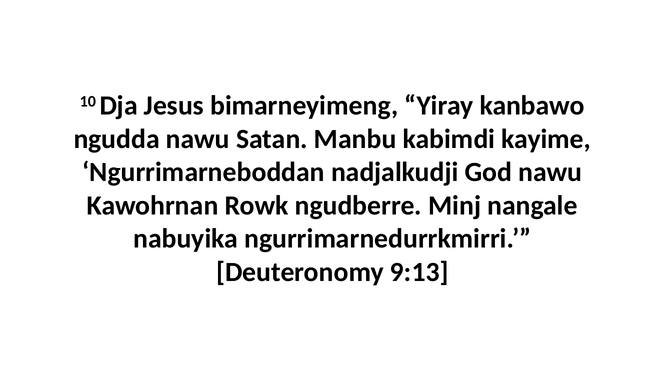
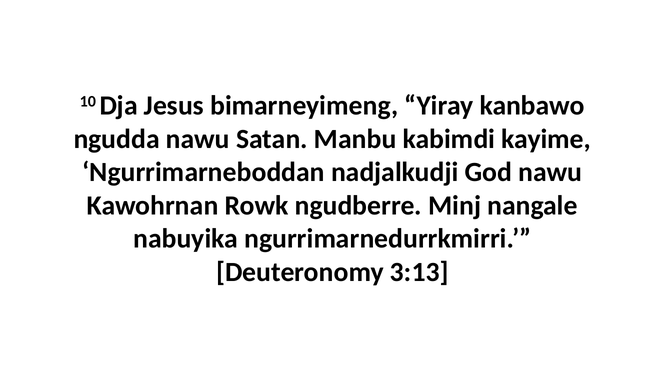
9:13: 9:13 -> 3:13 (419, 272)
